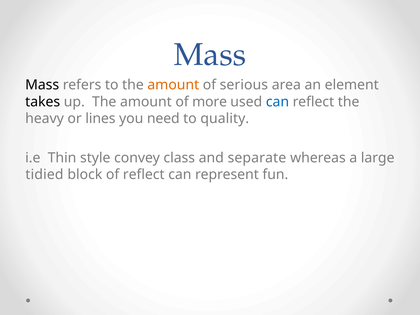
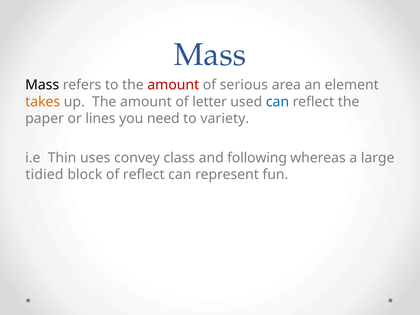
amount colour: orange -> red (173, 85)
takes colour: black -> orange (43, 102)
more: more -> letter (210, 102)
heavy: heavy -> paper (45, 119)
quality: quality -> variety (225, 119)
style: style -> uses (95, 158)
separate: separate -> following (257, 158)
